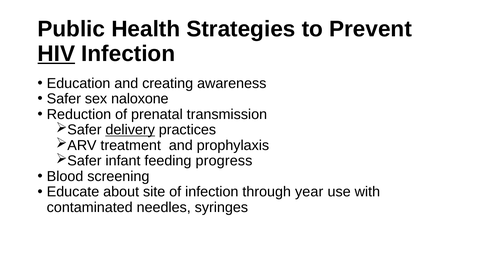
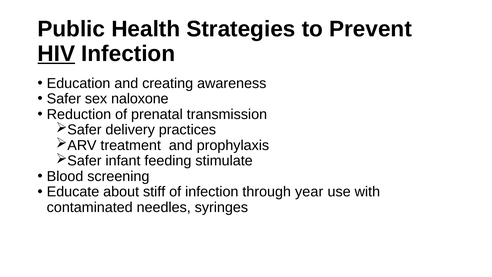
delivery underline: present -> none (130, 130)
progress: progress -> stimulate (224, 161)
site: site -> stiff (154, 192)
